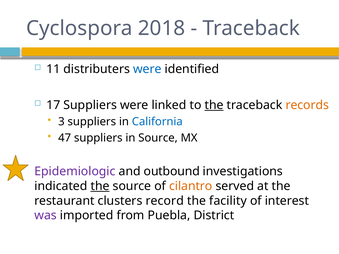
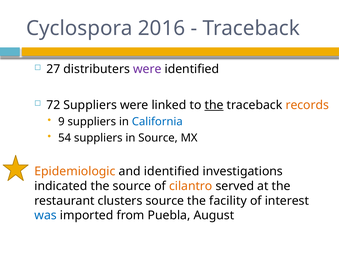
2018: 2018 -> 2016 (162, 28)
11: 11 -> 27 (53, 69)
were colour: blue -> purple (147, 69)
17: 17 -> 72 (53, 105)
3: 3 -> 9 (61, 122)
47: 47 -> 54 (65, 138)
Epidemiologic colour: purple -> orange (75, 172)
and outbound: outbound -> identified (172, 172)
the underline: present -> none (100, 186)
clusters record: record -> source (165, 201)
was colour: purple -> blue (46, 216)
District: District -> August (214, 216)
